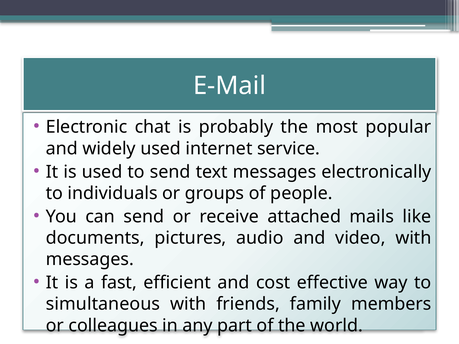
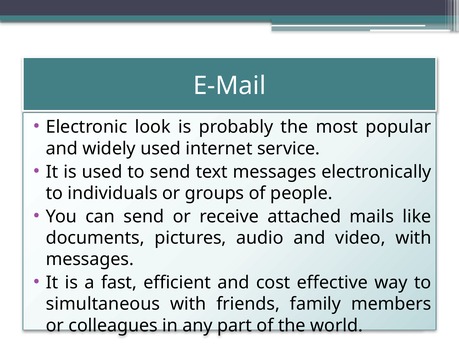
chat: chat -> look (153, 127)
